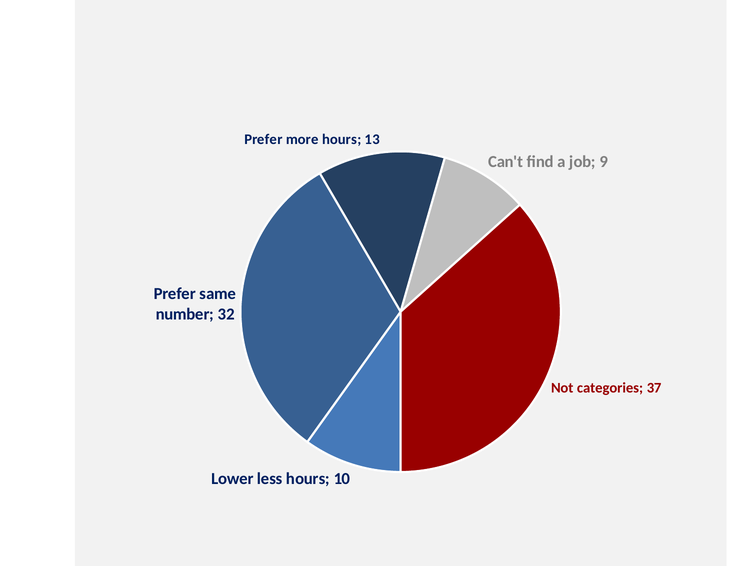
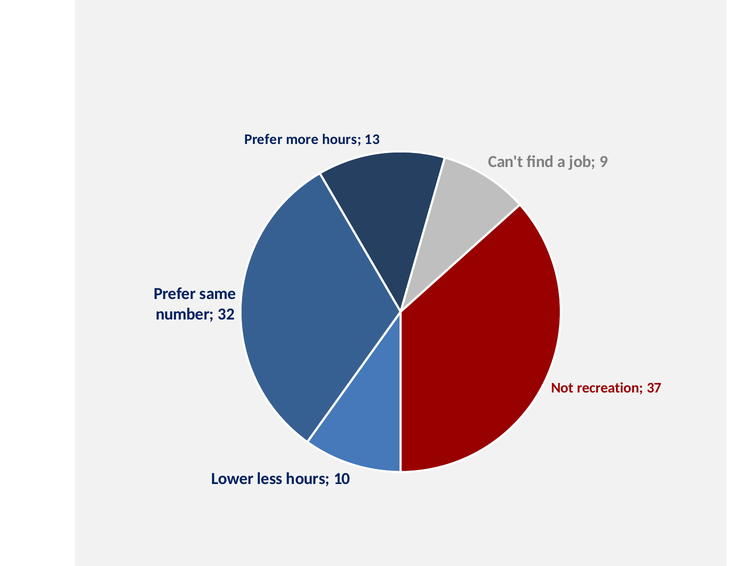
categories: categories -> recreation (610, 388)
